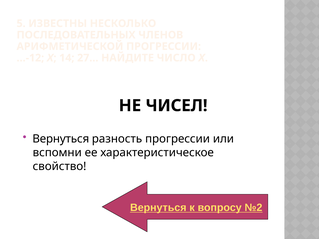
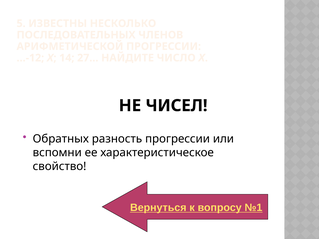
Вернуться: Вернуться -> Обратных (61, 139)
№2: №2 -> №1 (253, 208)
